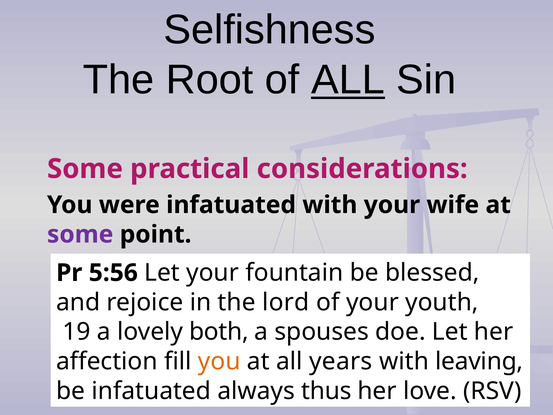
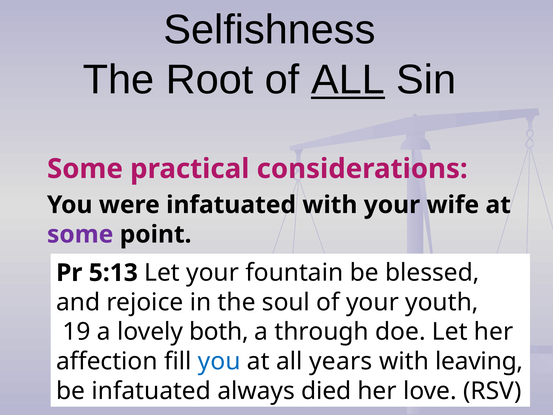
5:56: 5:56 -> 5:13 (113, 273)
lord: lord -> soul (286, 302)
spouses: spouses -> through (322, 332)
you colour: orange -> blue (219, 361)
thus: thus -> died (326, 391)
